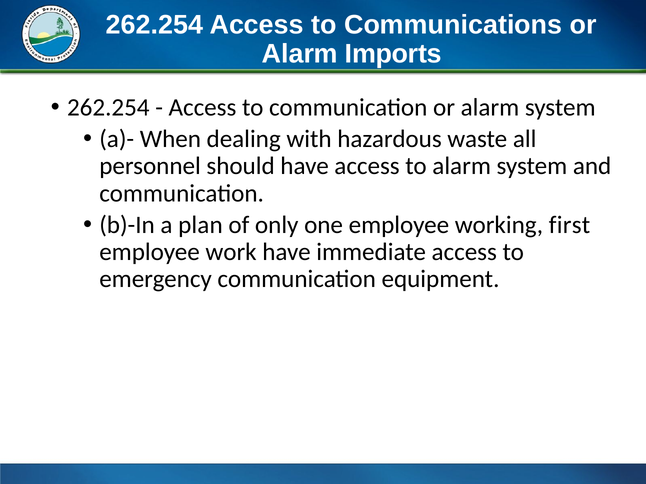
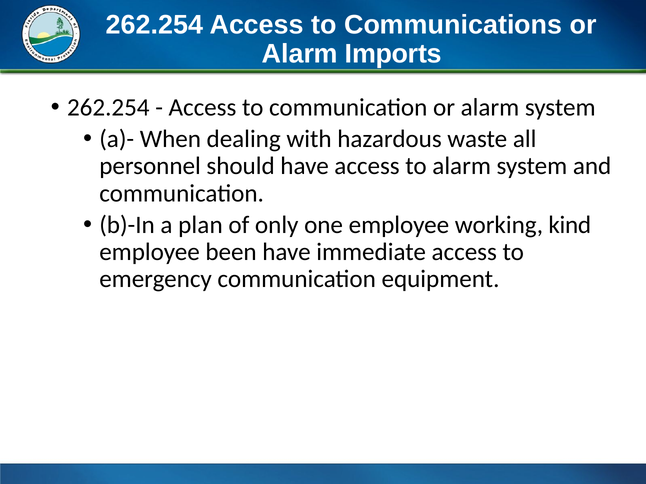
first: first -> kind (570, 225)
work: work -> been (231, 252)
